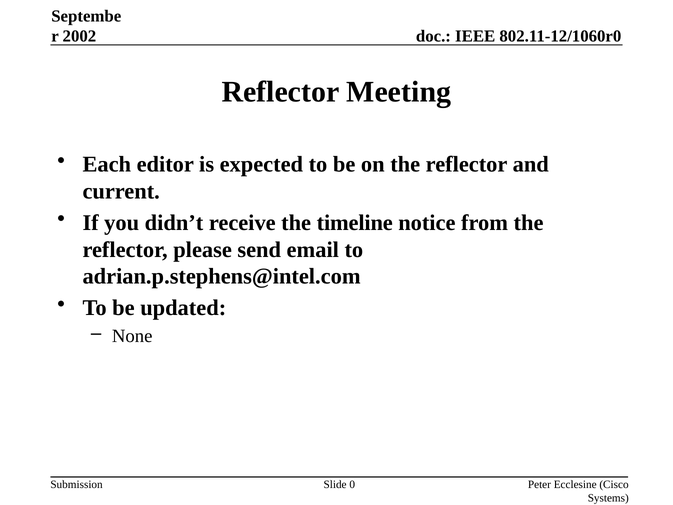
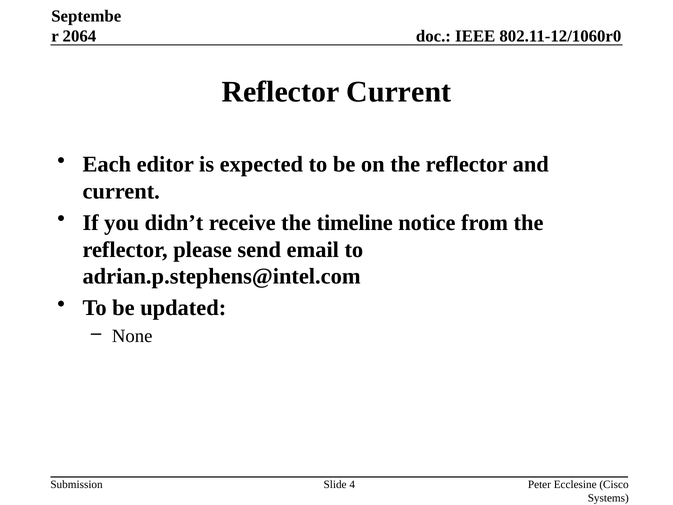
2002: 2002 -> 2064 (79, 36)
Reflector Meeting: Meeting -> Current (399, 92)
0: 0 -> 4 (352, 484)
